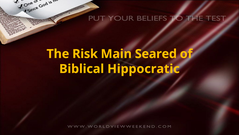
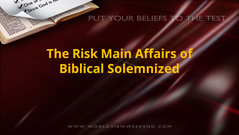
Seared: Seared -> Affairs (156, 54)
Hippocratic: Hippocratic -> Solemnized (143, 69)
